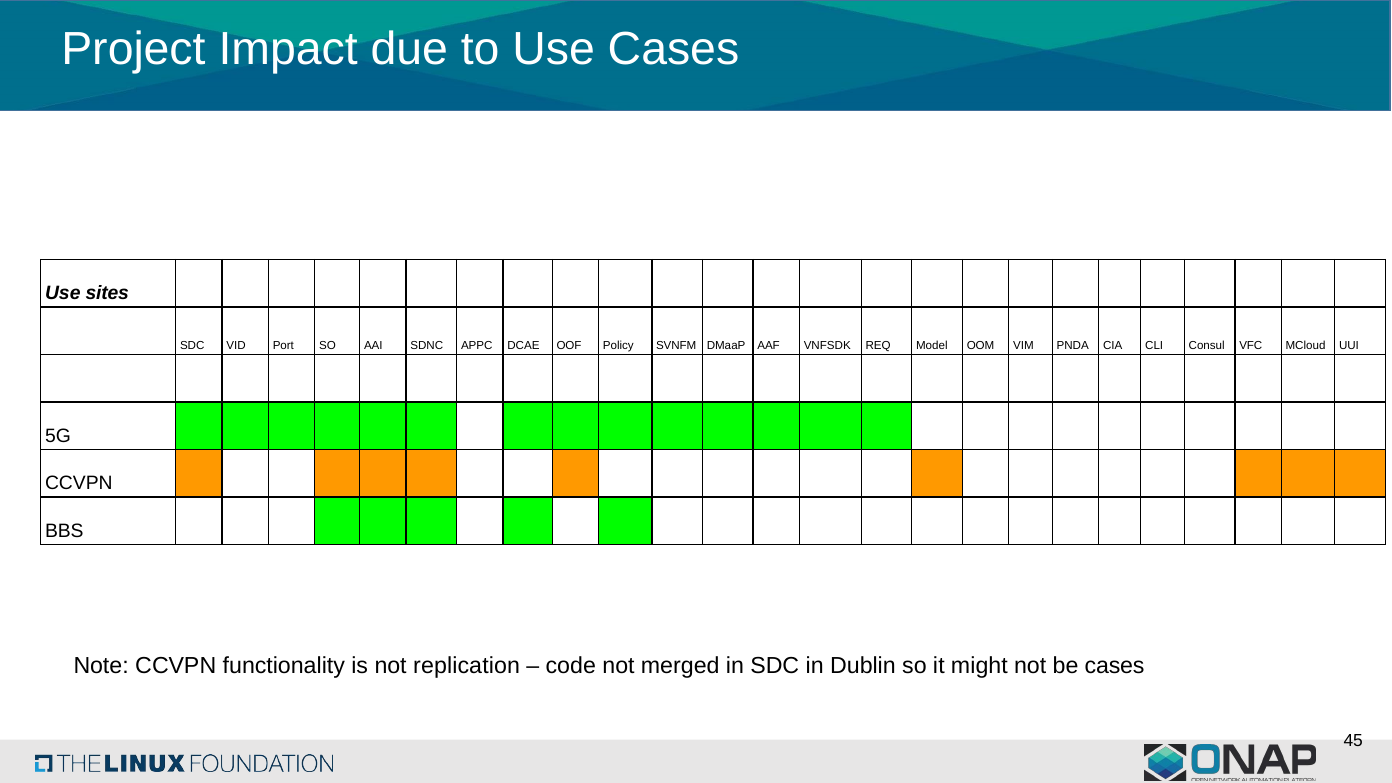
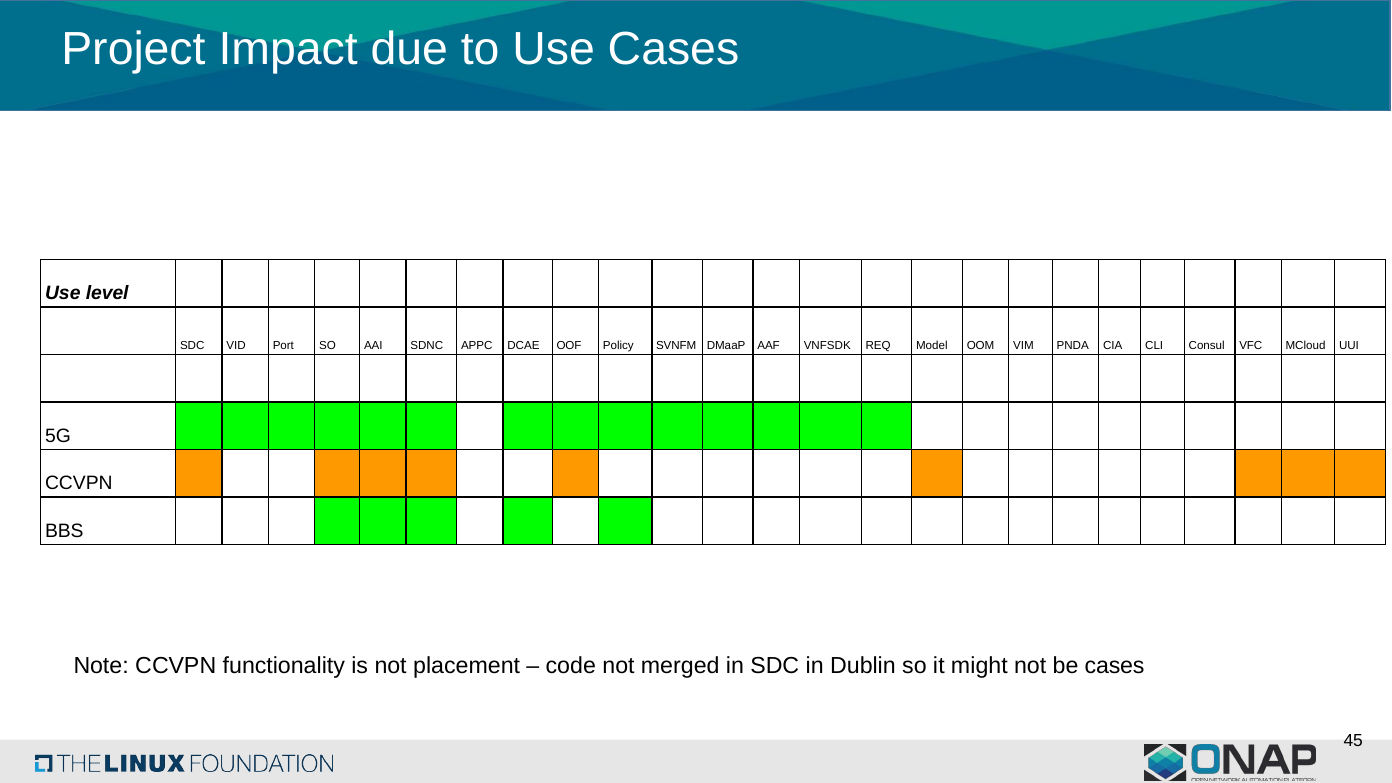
sites: sites -> level (107, 294)
replication: replication -> placement (467, 666)
